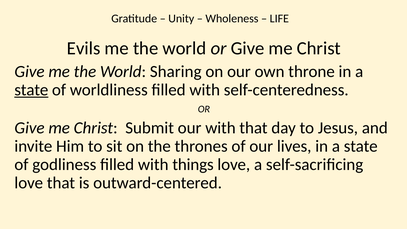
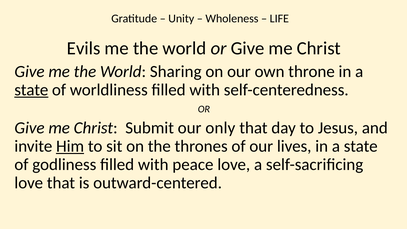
our with: with -> only (220, 128)
Him underline: none -> present (70, 146)
things: things -> peace (193, 164)
